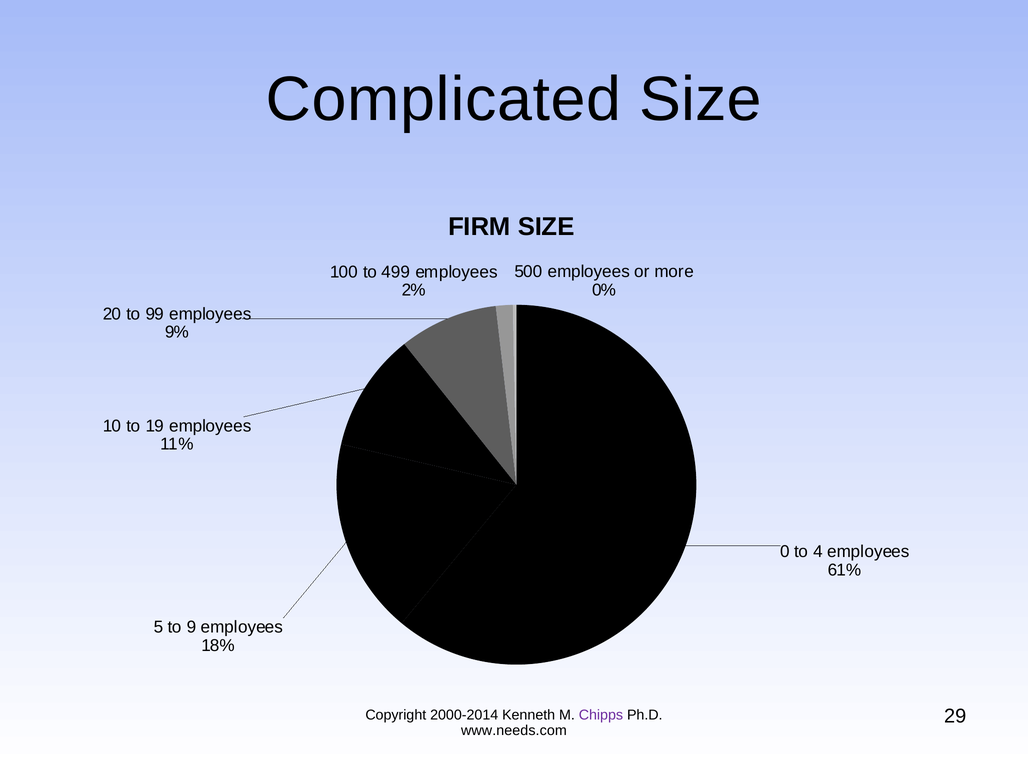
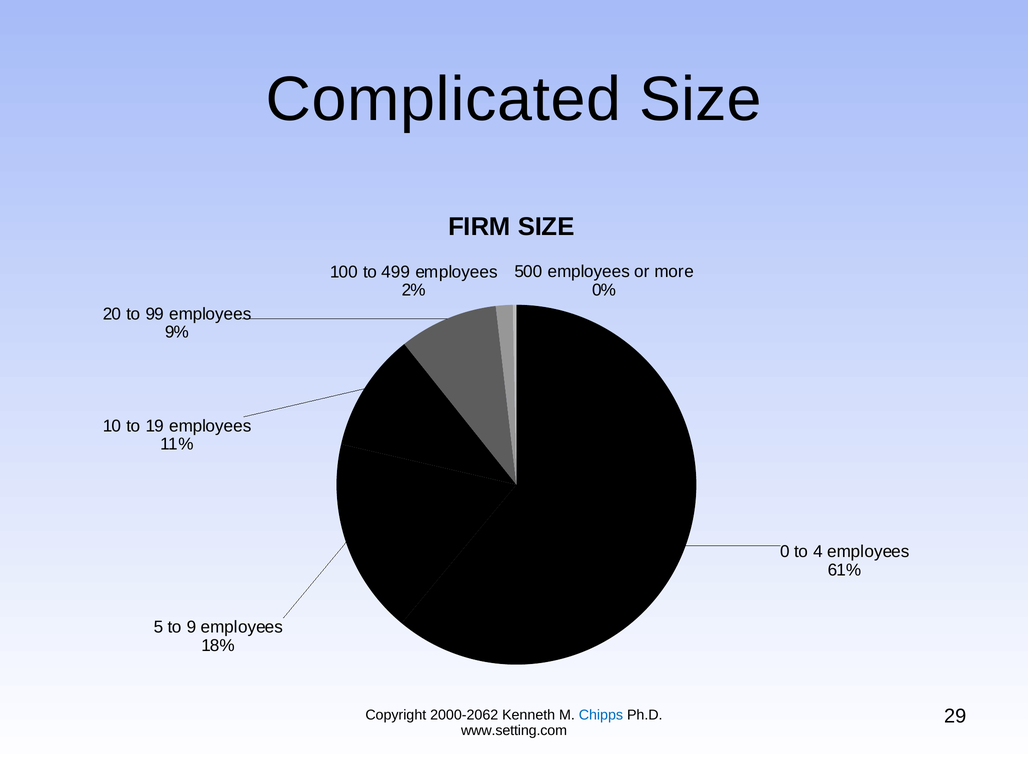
2000-2014: 2000-2014 -> 2000-2062 (464, 715)
Chipps colour: purple -> blue (601, 715)
www.needs.com: www.needs.com -> www.setting.com (514, 730)
